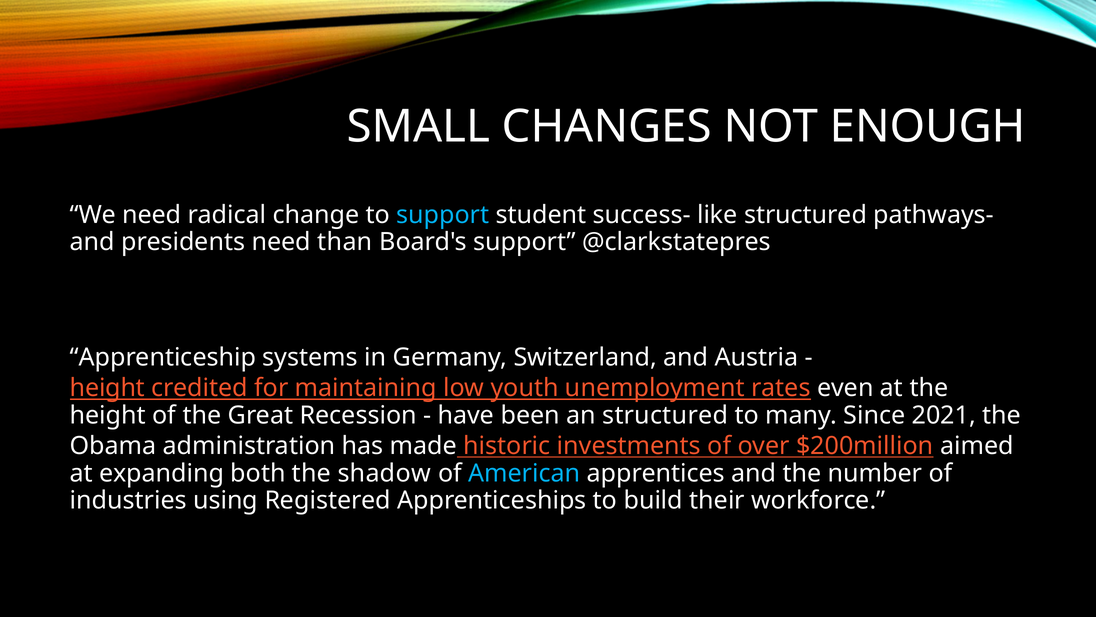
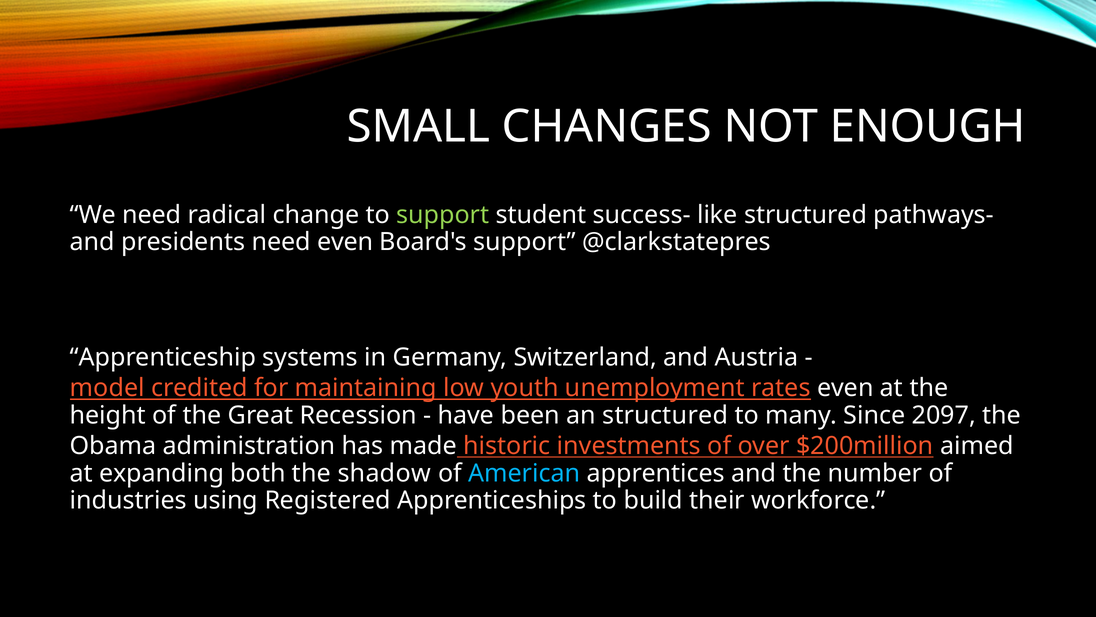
support colour: light blue -> light green (443, 215)
need than: than -> even (345, 242)
height: height -> model (107, 387)
2021: 2021 -> 2097 (944, 415)
